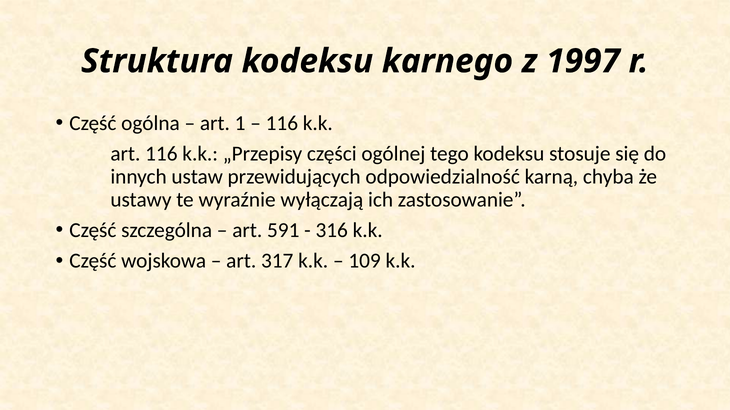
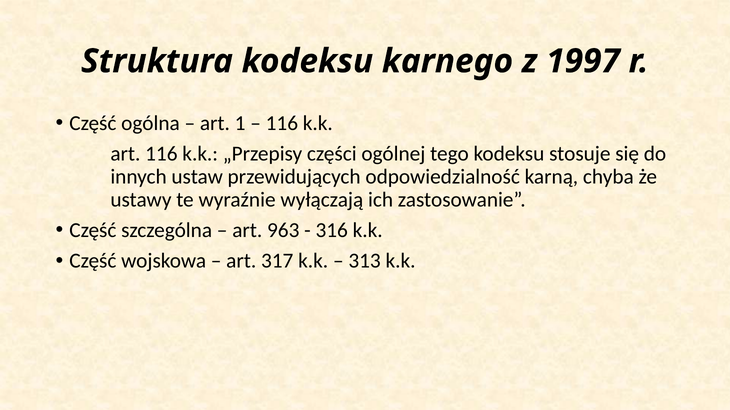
591: 591 -> 963 (283, 231)
109: 109 -> 313 (365, 261)
